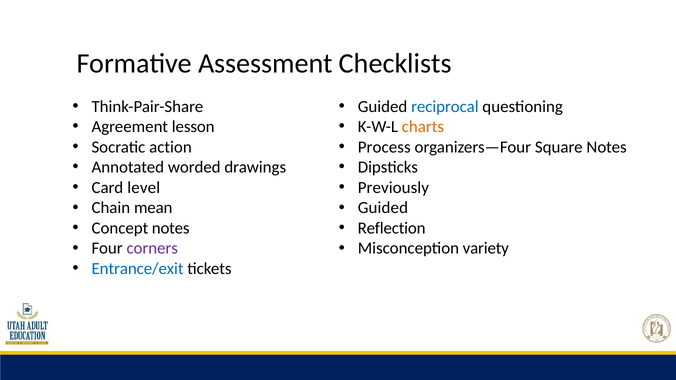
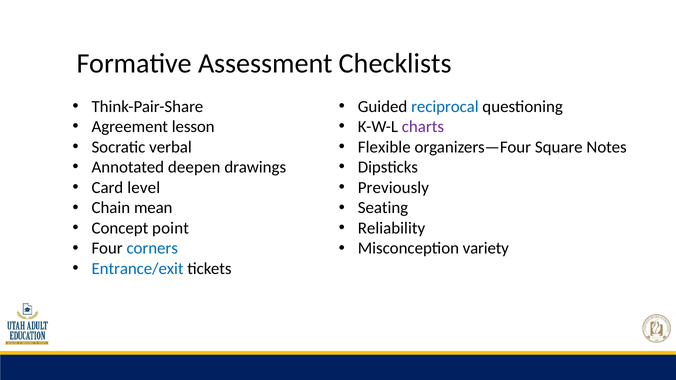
charts colour: orange -> purple (423, 127)
action: action -> verbal (170, 147)
Process: Process -> Flexible (384, 147)
worded: worded -> deepen (194, 168)
Guided: Guided -> Seating (383, 208)
Concept notes: notes -> point (171, 228)
Reflection: Reflection -> Reliability (392, 228)
corners colour: purple -> blue (152, 249)
